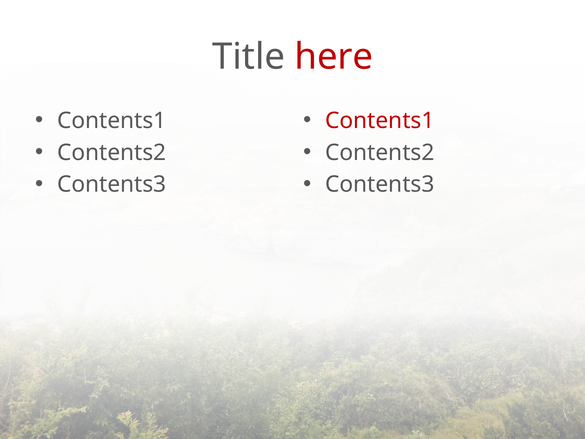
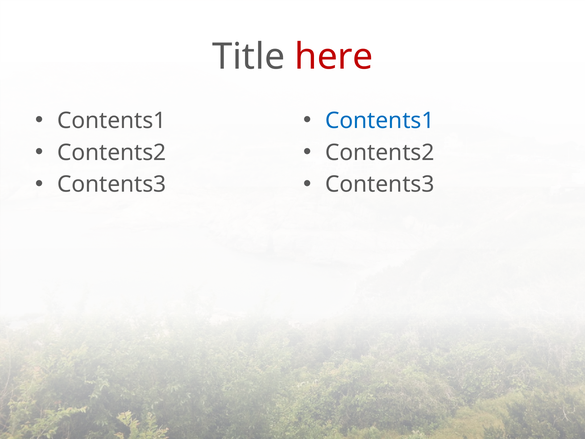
Contents1 colour: red -> blue (380, 121)
